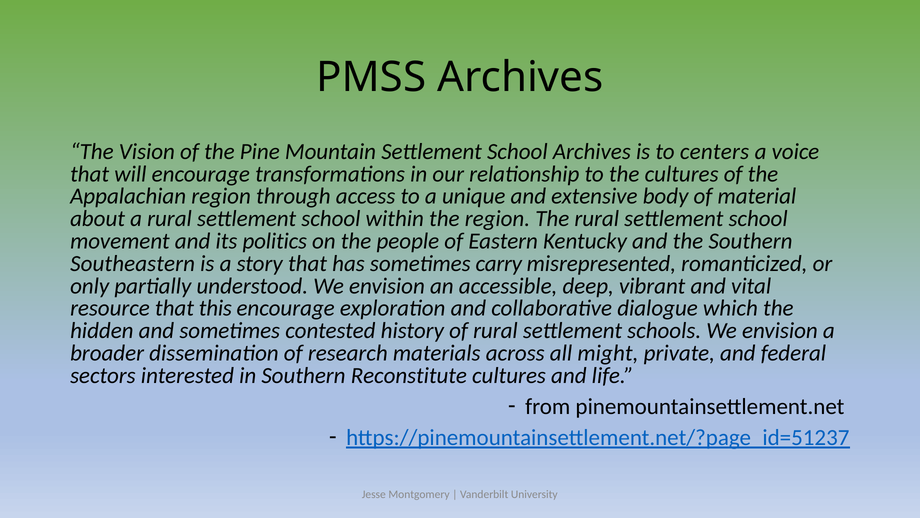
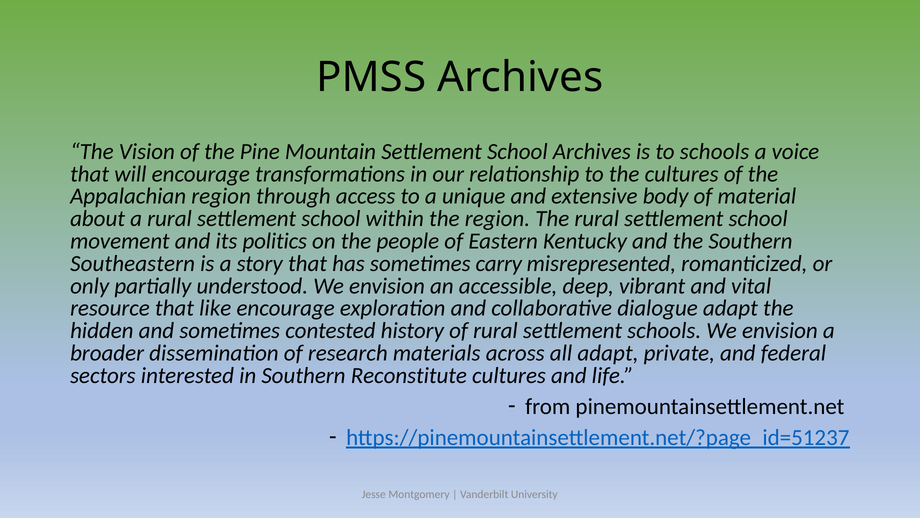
to centers: centers -> schools (715, 151)
this: this -> like (215, 308)
dialogue which: which -> adapt (730, 308)
all might: might -> adapt (608, 353)
